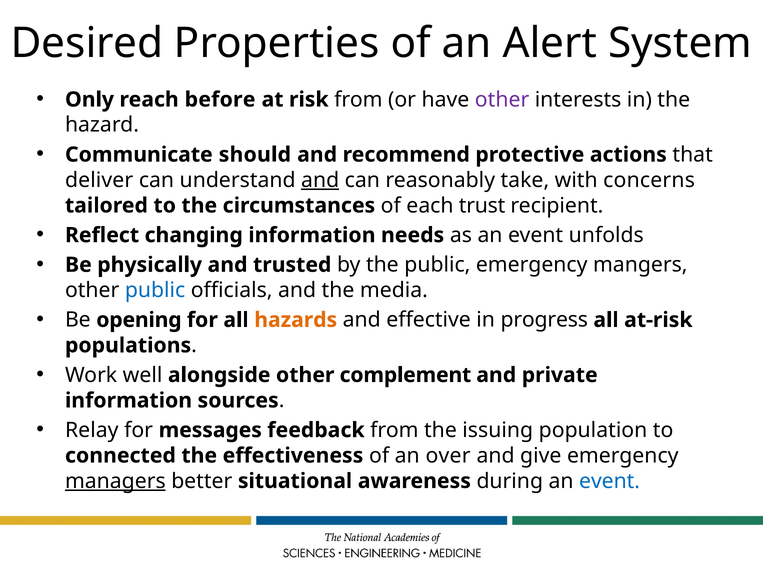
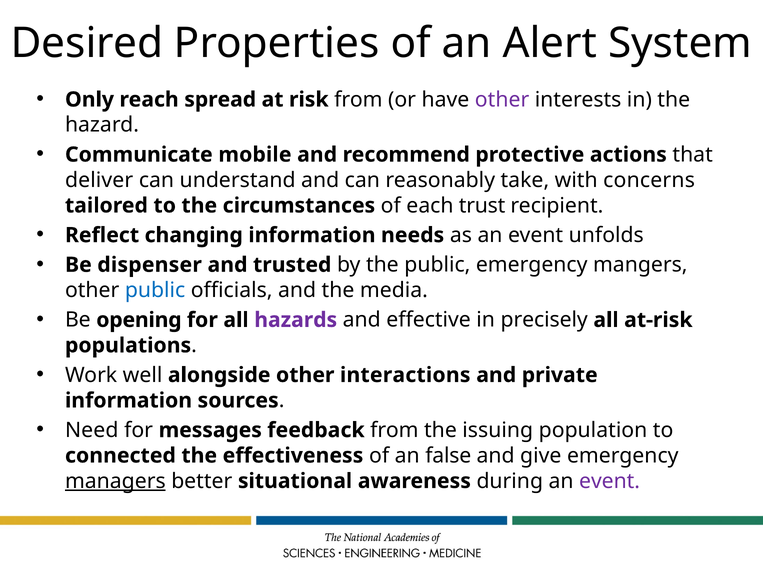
before: before -> spread (220, 100)
should: should -> mobile (255, 155)
and underline: present -> none (320, 180)
physically: physically -> dispenser (150, 265)
hazards colour: orange -> purple (296, 320)
progress: progress -> precisely (544, 320)
complement: complement -> interactions (405, 375)
Relay: Relay -> Need (92, 430)
over: over -> false (448, 456)
event colour: blue -> purple (610, 481)
